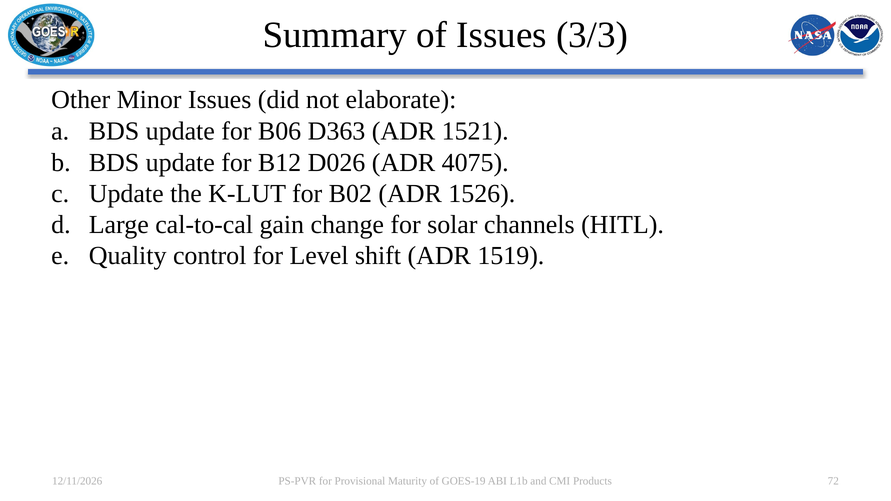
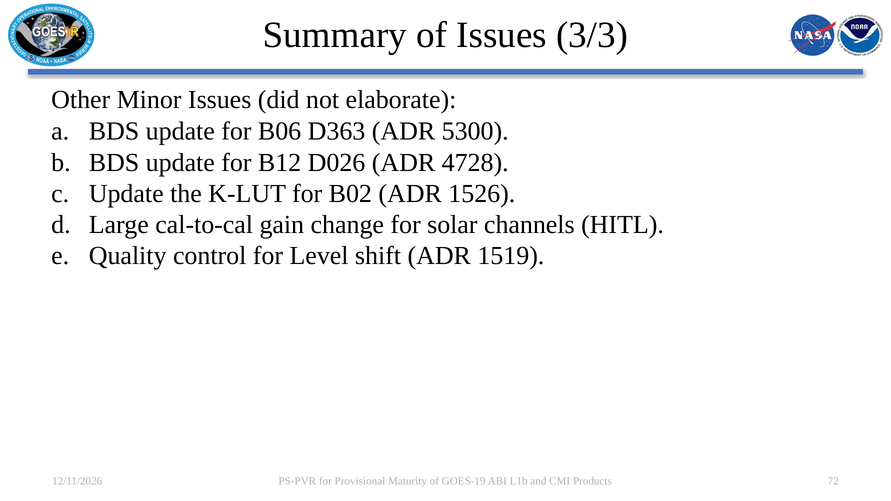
1521: 1521 -> 5300 (475, 131)
4075: 4075 -> 4728 (475, 163)
